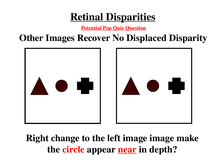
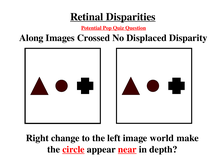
Other: Other -> Along (31, 38)
Recover: Recover -> Crossed (94, 38)
image image: image -> world (162, 138)
circle underline: none -> present (73, 150)
